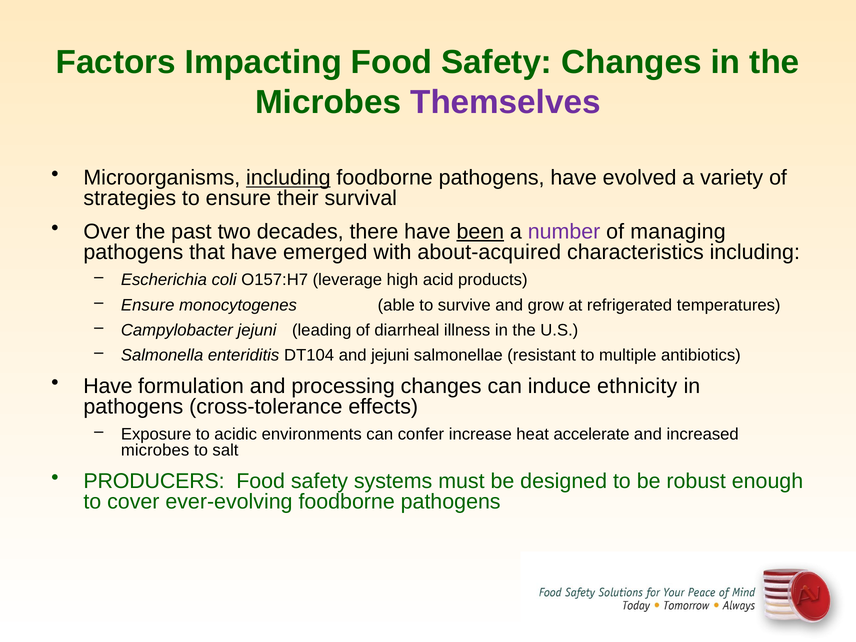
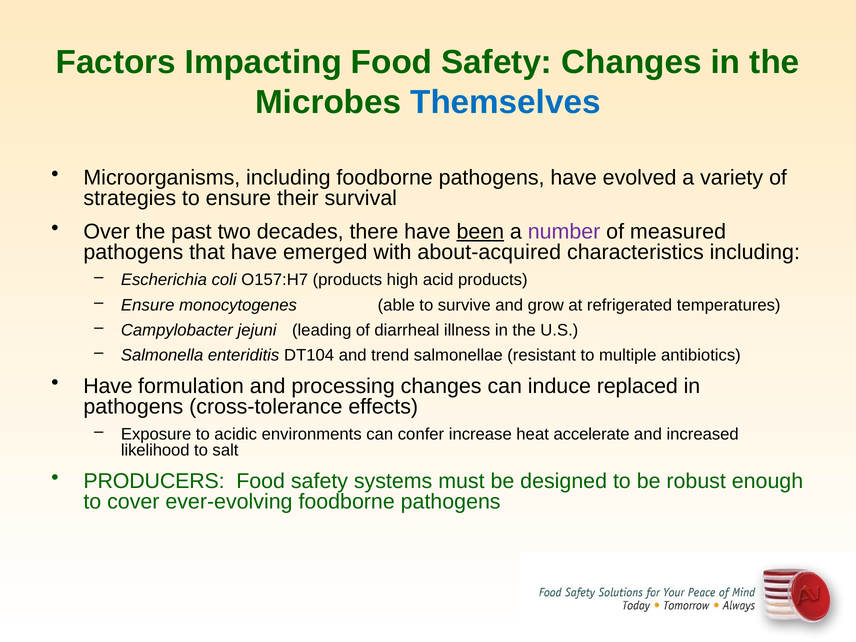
Themselves colour: purple -> blue (505, 102)
including underline: present -> none (288, 178)
managing: managing -> measured (678, 232)
O157:H7 leverage: leverage -> products (347, 280)
and jejuni: jejuni -> trend (390, 355)
ethnicity: ethnicity -> replaced (637, 386)
microbes: microbes -> likelihood (155, 450)
